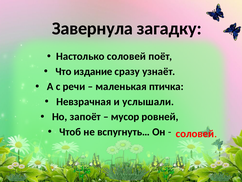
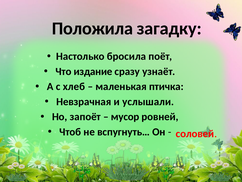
Завернула: Завернула -> Положила (92, 28)
Настолько соловей: соловей -> бросила (126, 56)
речи: речи -> хлеб (74, 86)
